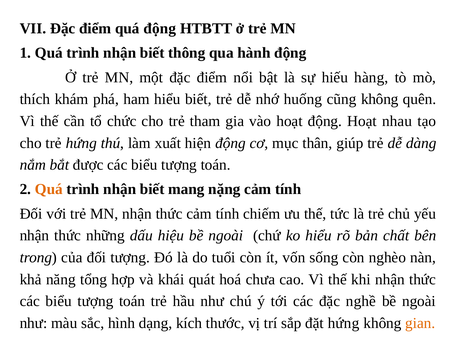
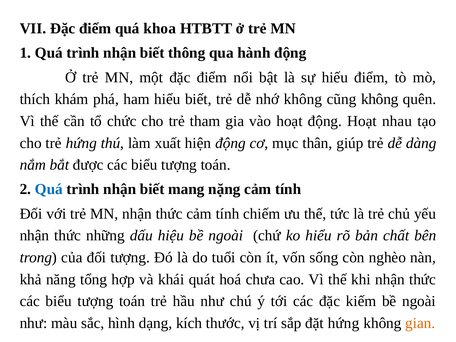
quá động: động -> khoa (160, 29)
hiếu hàng: hàng -> điểm (371, 77)
nhớ huống: huống -> không (303, 99)
Quá colour: orange -> blue (49, 189)
nghề: nghề -> kiếm (361, 301)
